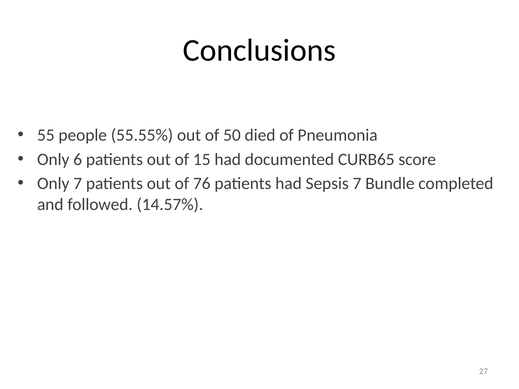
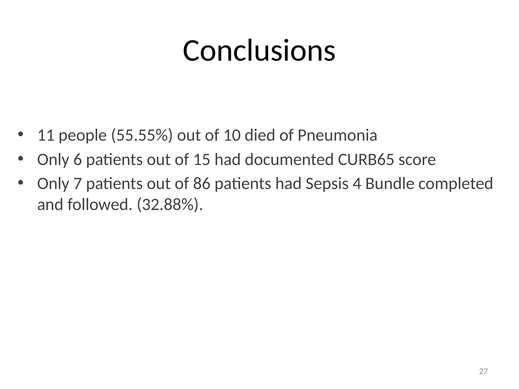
55: 55 -> 11 (46, 135)
50: 50 -> 10 (232, 135)
76: 76 -> 86 (202, 184)
Sepsis 7: 7 -> 4 (357, 184)
14.57%: 14.57% -> 32.88% (170, 204)
